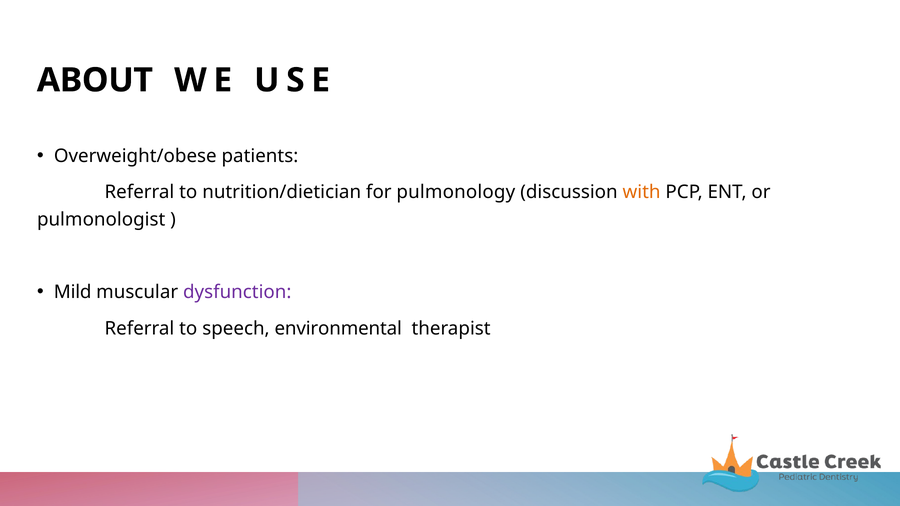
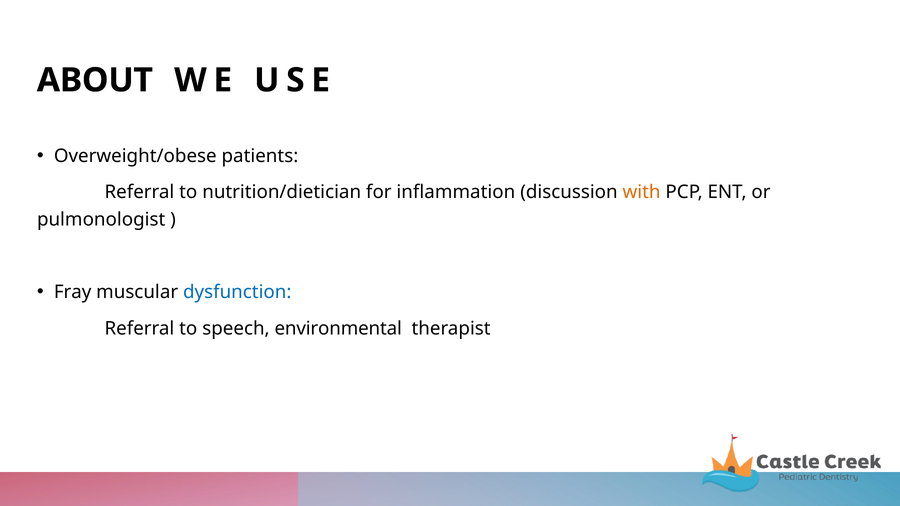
pulmonology: pulmonology -> inflammation (456, 192)
Mild: Mild -> Fray (73, 292)
dysfunction colour: purple -> blue (237, 292)
